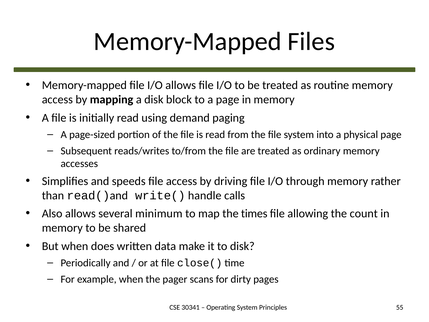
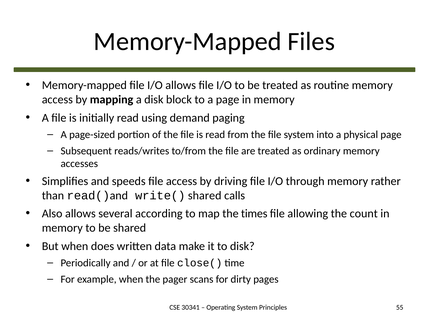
write( handle: handle -> shared (205, 195)
minimum: minimum -> according (159, 213)
